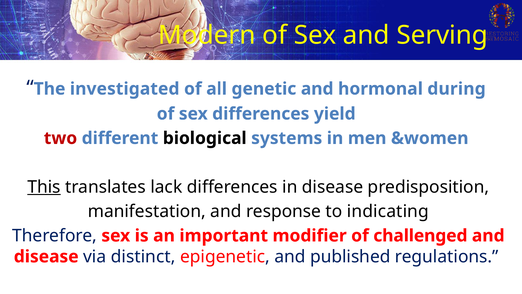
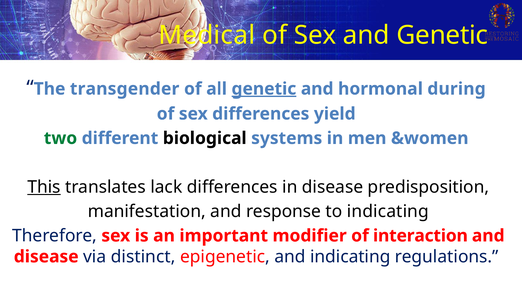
Modern: Modern -> Medical (207, 35)
and Serving: Serving -> Genetic (442, 35)
investigated: investigated -> transgender (125, 89)
genetic underline: none -> present (264, 89)
two colour: red -> green (60, 138)
challenged: challenged -> interaction (420, 235)
and published: published -> indicating (350, 256)
